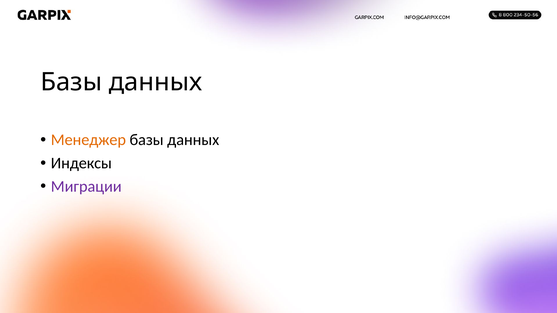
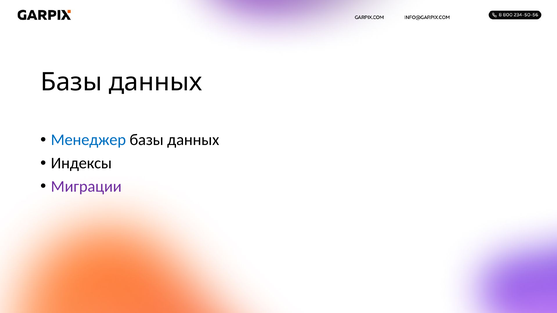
Менеджер colour: orange -> blue (88, 140)
